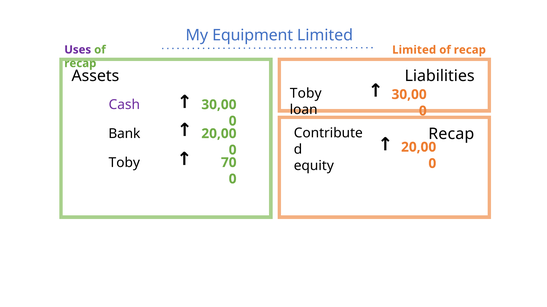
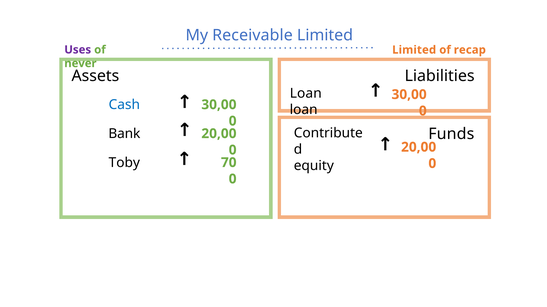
Equipment: Equipment -> Receivable (252, 35)
recap: recap -> never (80, 64)
Toby: Toby -> Loan (306, 94)
Cash colour: purple -> blue (124, 105)
Recap: Recap -> Funds (451, 134)
